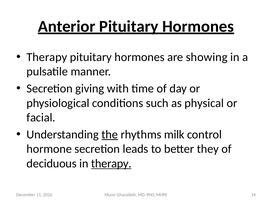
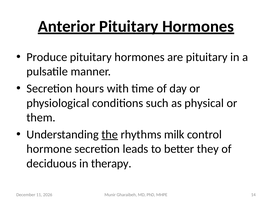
Therapy: Therapy -> Produce (47, 57)
are showing: showing -> pituitary (207, 57)
giving: giving -> hours (90, 89)
facial: facial -> them (41, 118)
therapy underline: present -> none (111, 163)
